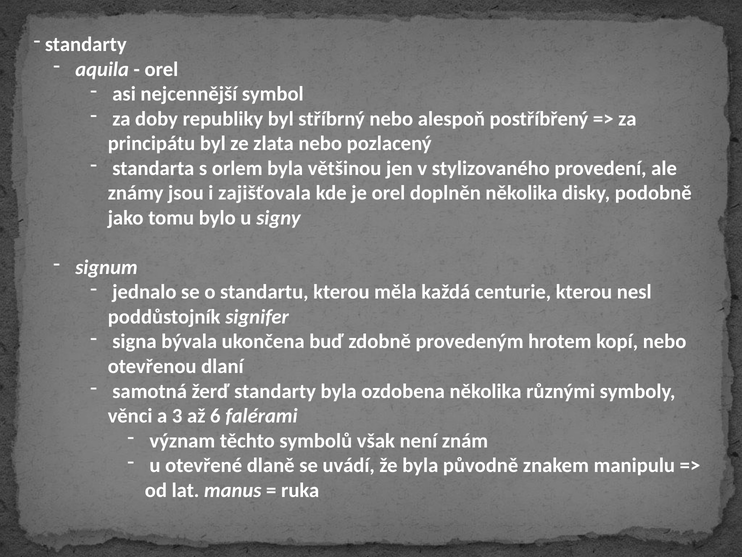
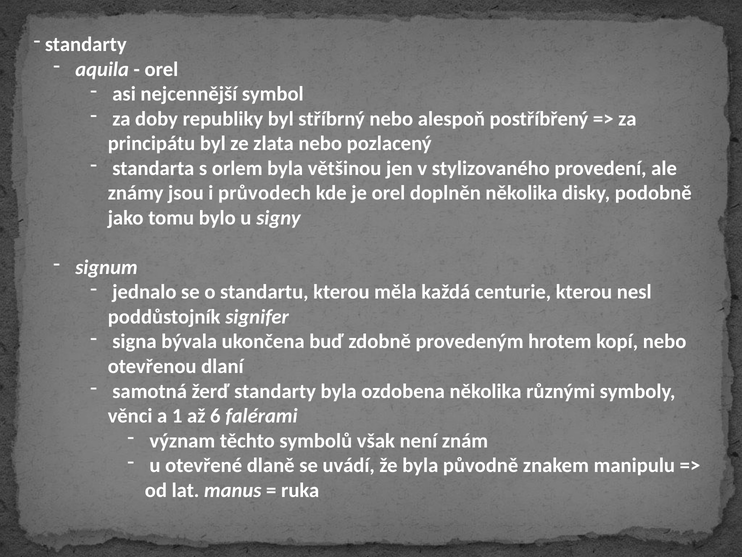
zajišťovala: zajišťovala -> průvodech (265, 193)
3: 3 -> 1 (177, 416)
